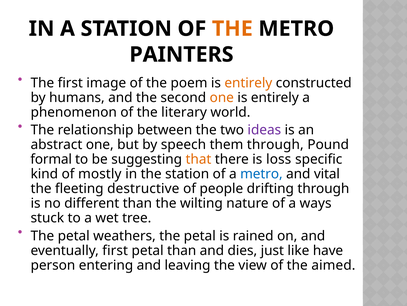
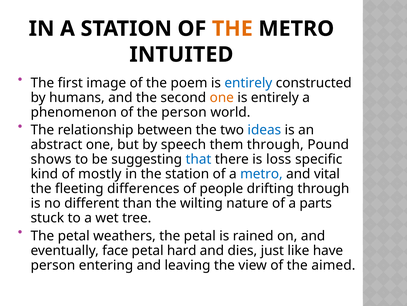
PAINTERS: PAINTERS -> INTUITED (181, 54)
entirely colour: orange -> blue (248, 83)
the literary: literary -> person (184, 112)
ideas colour: purple -> blue (264, 130)
formal: formal -> shows (51, 159)
that colour: orange -> blue (198, 159)
destructive: destructive -> differences (143, 188)
ways: ways -> parts (316, 203)
eventually first: first -> face (115, 250)
petal than: than -> hard (182, 250)
